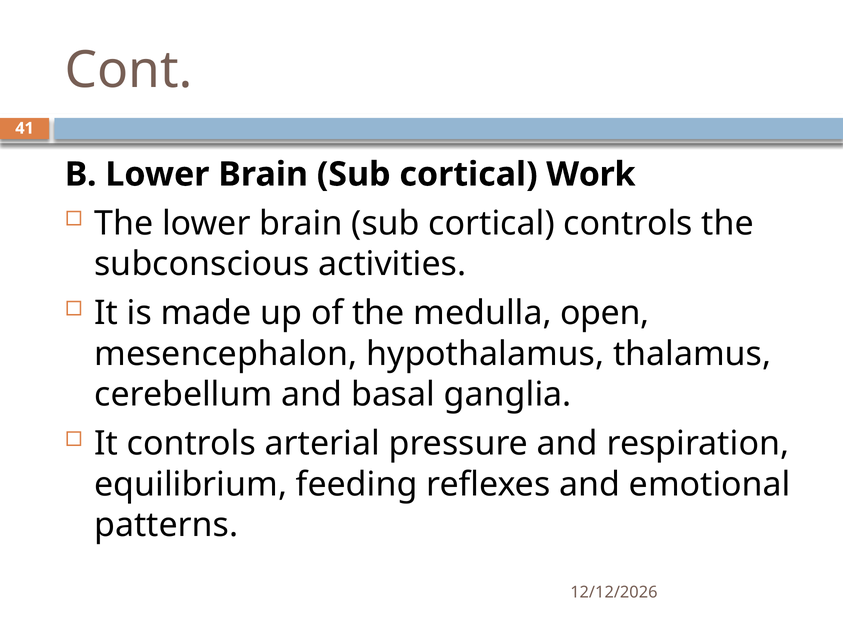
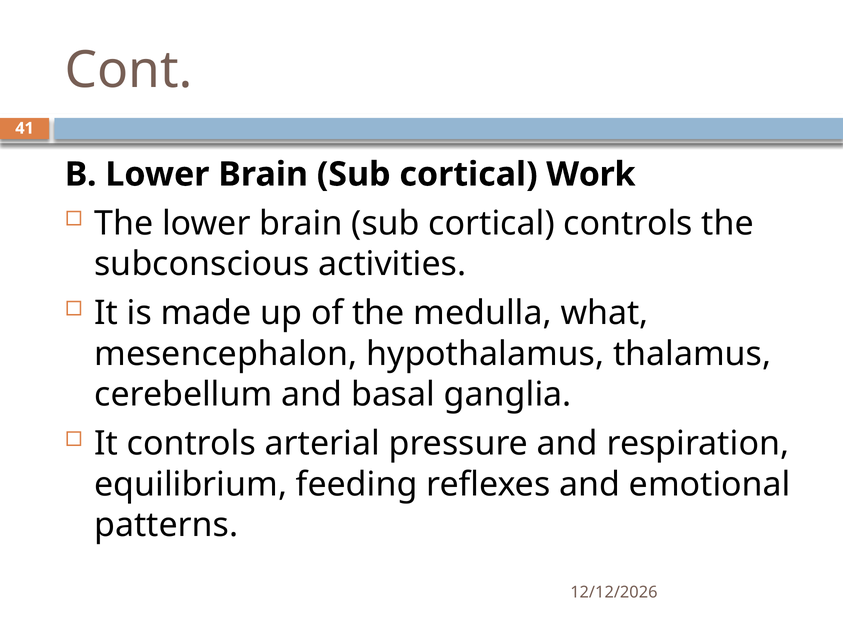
open: open -> what (605, 313)
